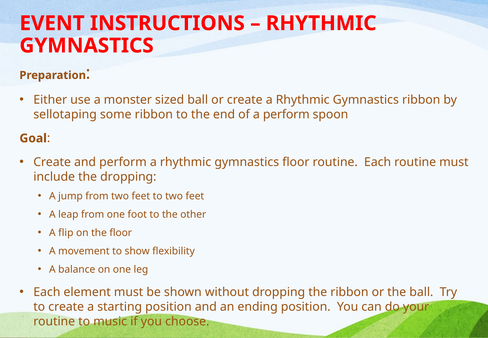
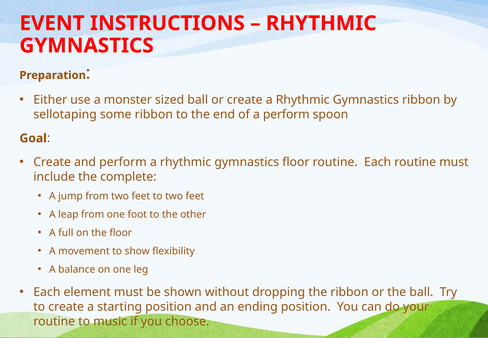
the dropping: dropping -> complete (128, 177)
flip: flip -> full (66, 233)
